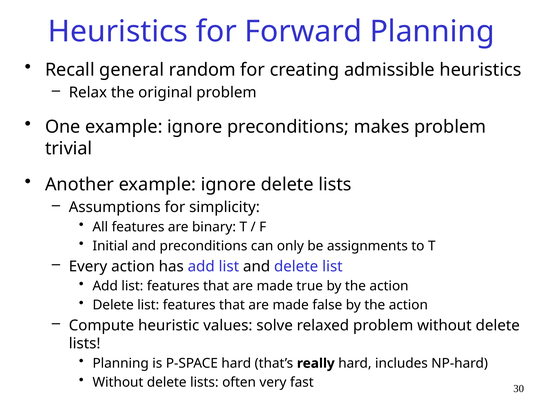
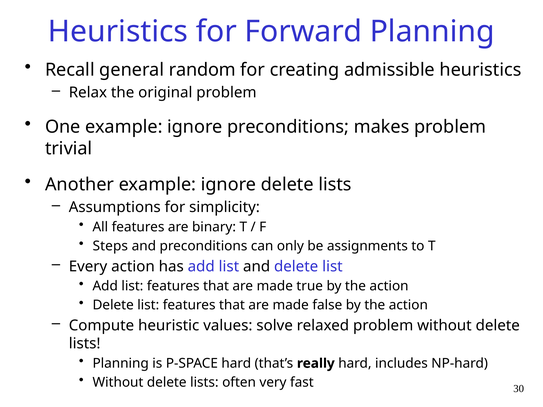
Initial: Initial -> Steps (110, 246)
